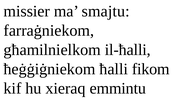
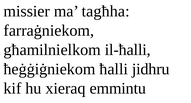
smajtu: smajtu -> tagħha (106, 11)
fikom: fikom -> jidhru (151, 69)
